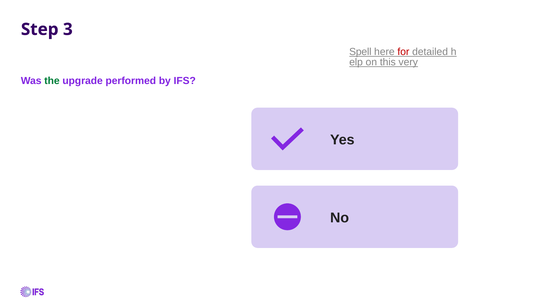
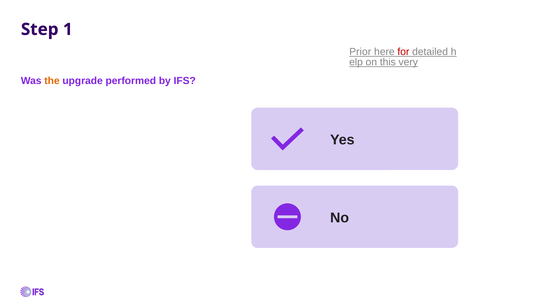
3: 3 -> 1 (68, 29)
Spell: Spell -> Prior (360, 52)
the colour: green -> orange (52, 81)
